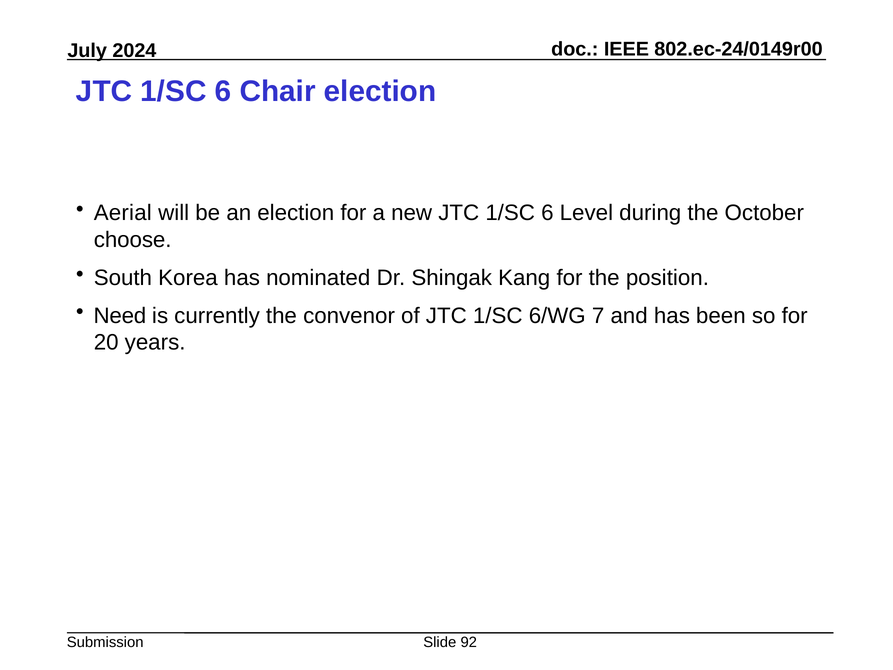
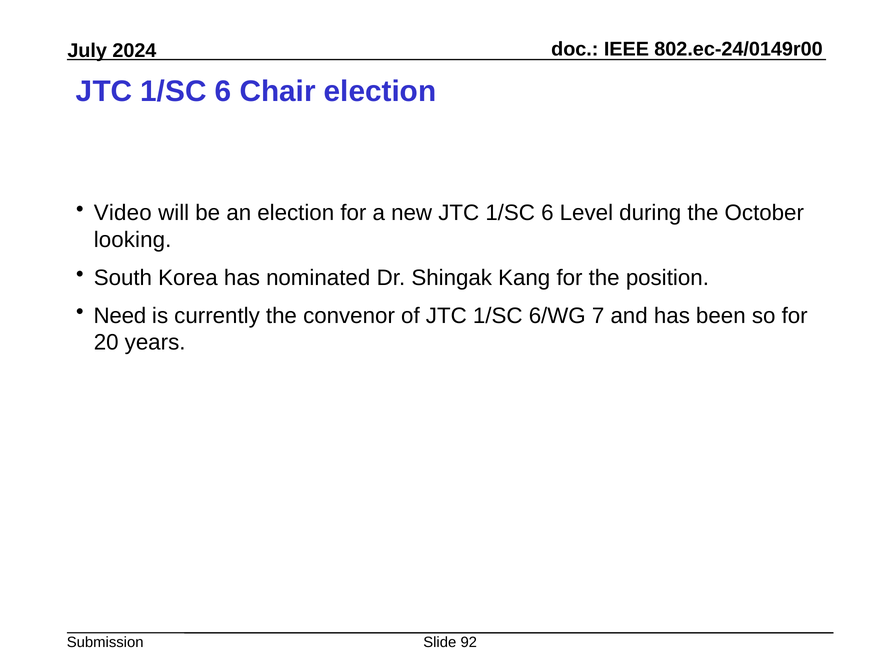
Aerial: Aerial -> Video (123, 213)
choose: choose -> looking (133, 240)
